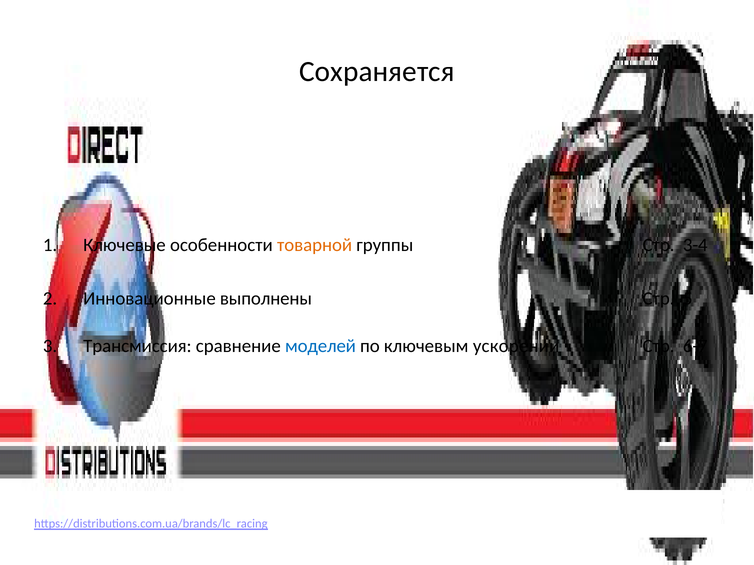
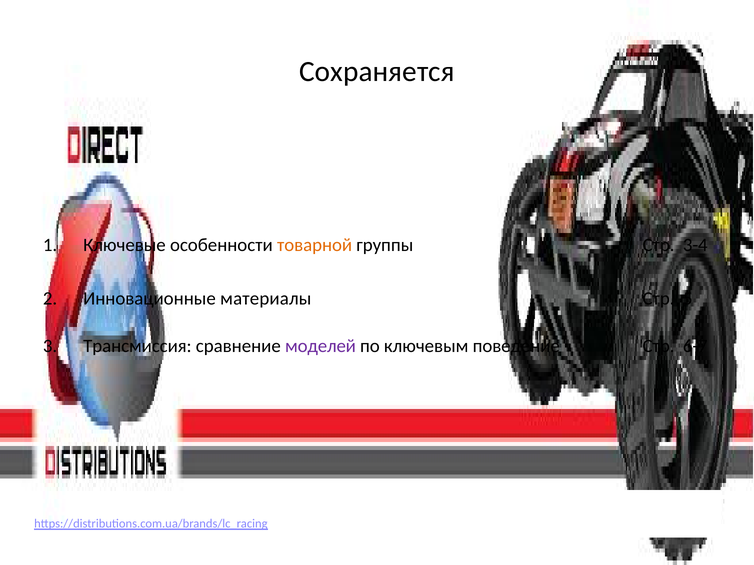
выполнены: выполнены -> материалы (266, 299)
моделей colour: blue -> purple (320, 347)
ускорении: ускорении -> поведение (516, 347)
